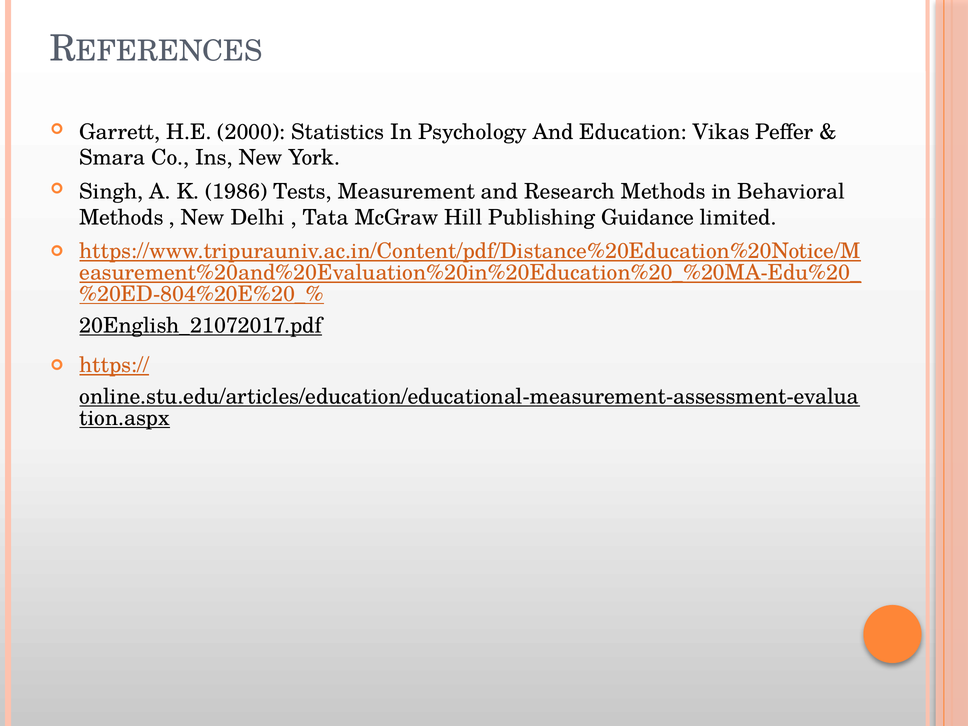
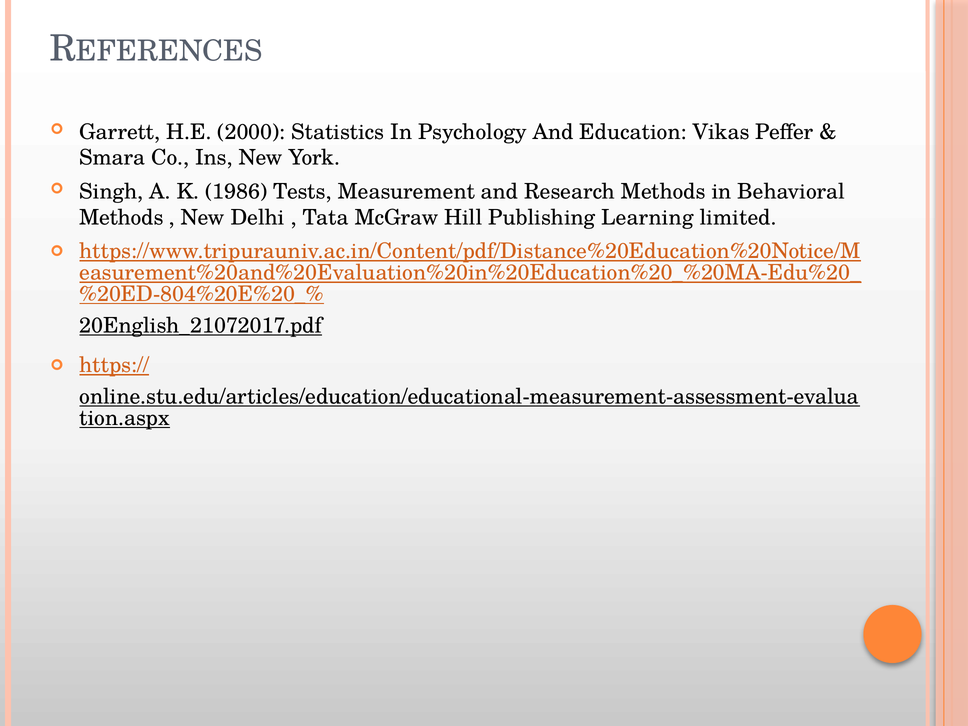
Guidance: Guidance -> Learning (648, 217)
